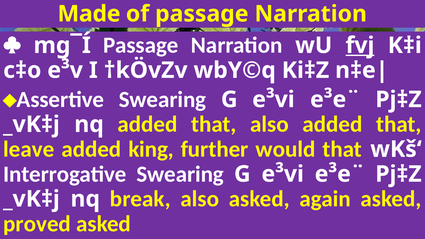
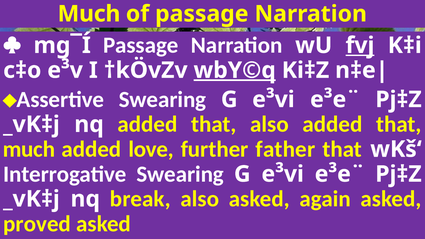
Made: Made -> Much (89, 14)
wbY©q underline: none -> present (235, 70)
leave: leave -> much (29, 149)
king: king -> love (151, 149)
would: would -> father (285, 149)
